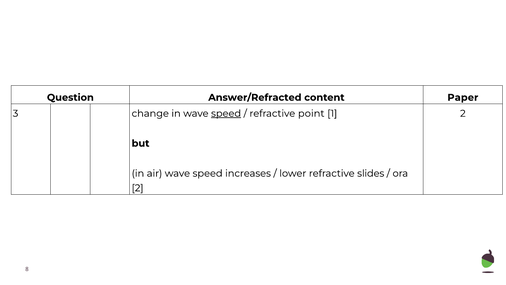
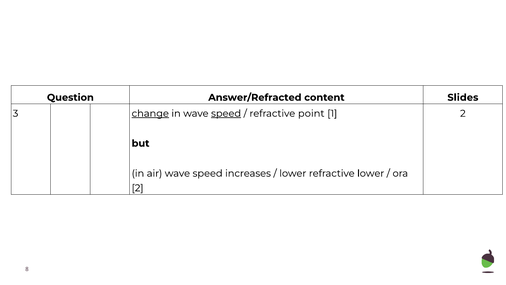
Paper: Paper -> Slides (463, 97)
change underline: none -> present (150, 113)
refractive slides: slides -> lower (371, 173)
